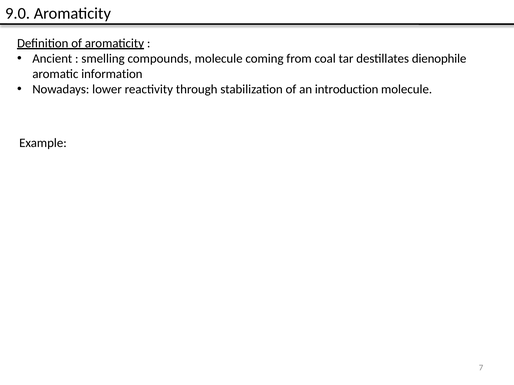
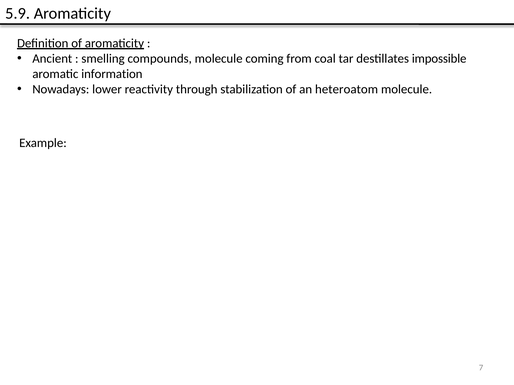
9.0: 9.0 -> 5.9 (18, 14)
dienophile: dienophile -> impossible (439, 59)
introduction: introduction -> heteroatom (347, 89)
